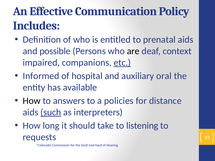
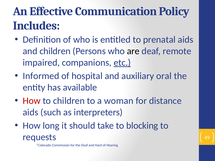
and possible: possible -> children (55, 51)
context: context -> remote (177, 51)
How colour: black -> red (32, 101)
to answers: answers -> children (69, 101)
policies: policies -> woman (119, 101)
such underline: present -> none (51, 112)
listening: listening -> blocking (142, 126)
